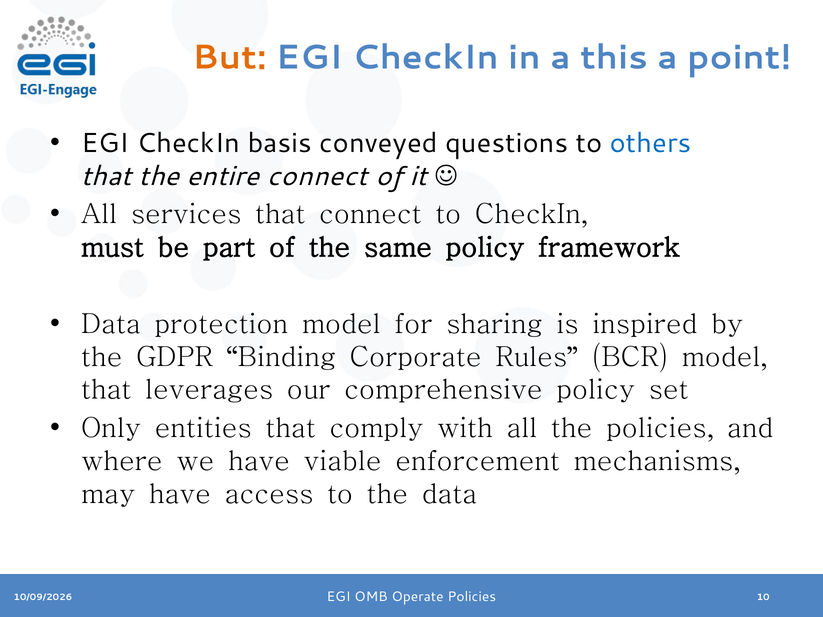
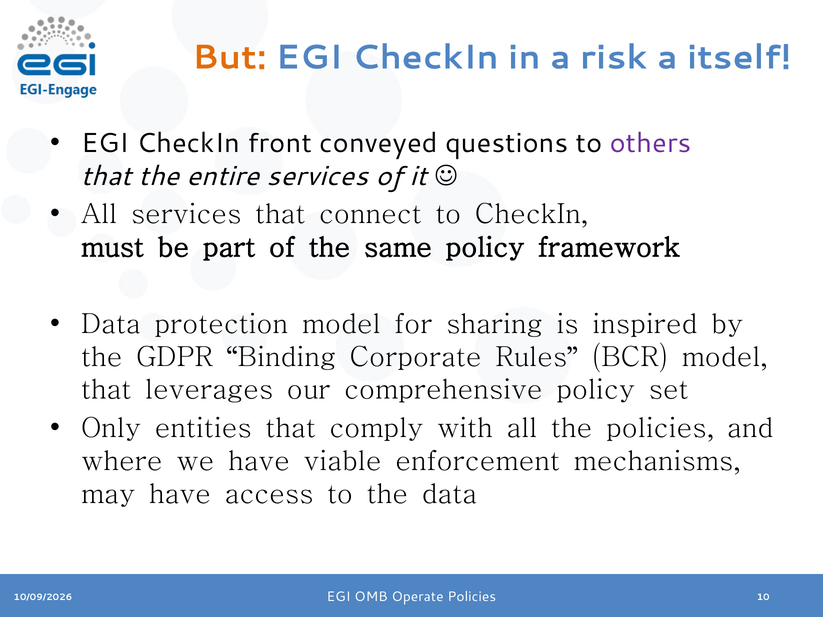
this: this -> risk (614, 58)
point: point -> itself (739, 58)
basis: basis -> front (280, 143)
others colour: blue -> purple (651, 143)
entire connect: connect -> services (317, 176)
